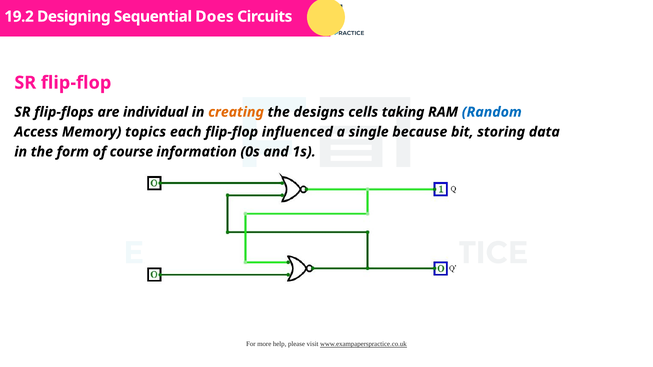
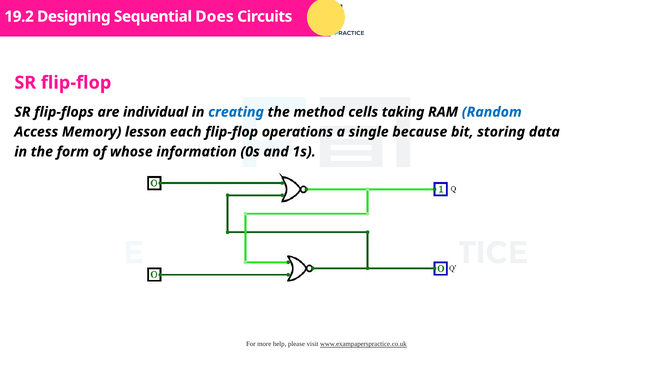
creating colour: orange -> blue (236, 112)
designs: designs -> method (319, 112)
topics: topics -> lesson (146, 132)
influenced: influenced -> operations (297, 132)
course: course -> whose (131, 152)
